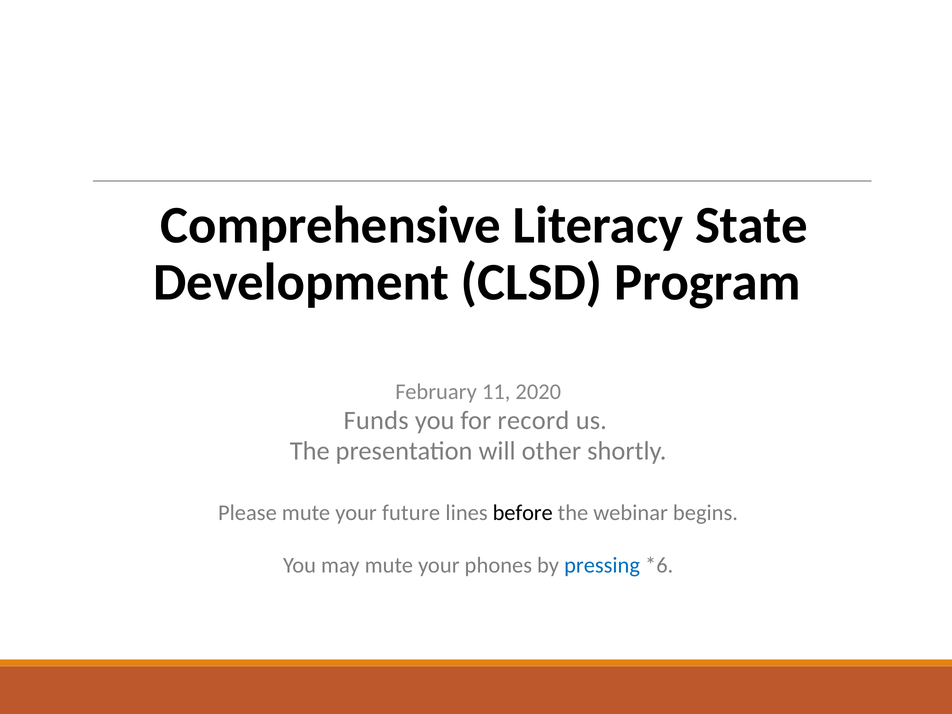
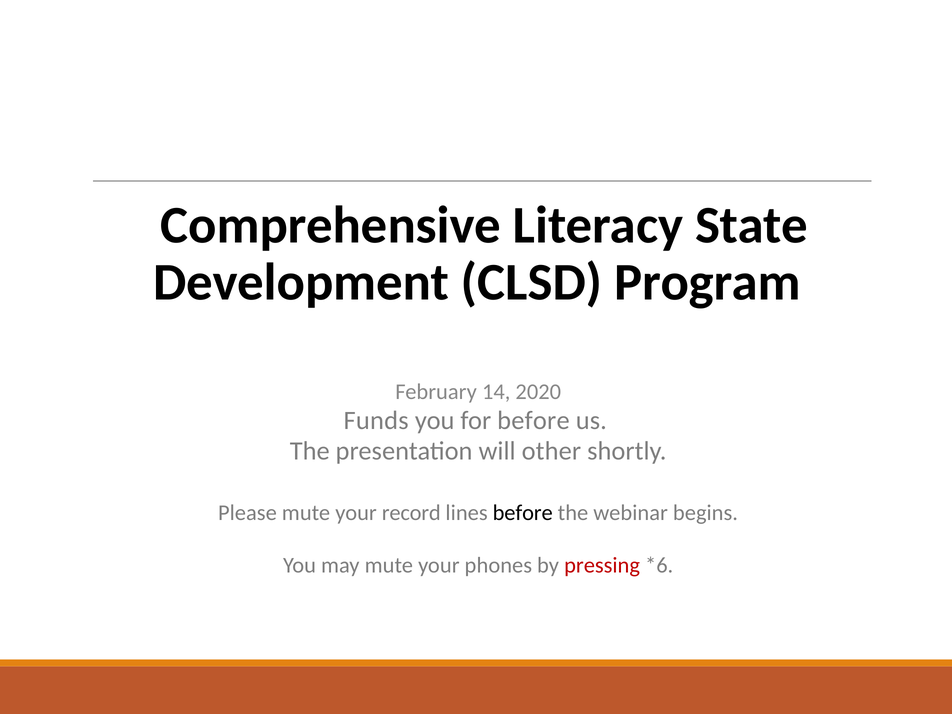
11: 11 -> 14 (496, 392)
for record: record -> before (533, 420)
future: future -> record (411, 513)
pressing colour: blue -> red (602, 566)
